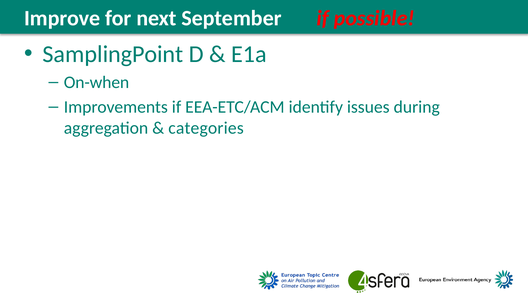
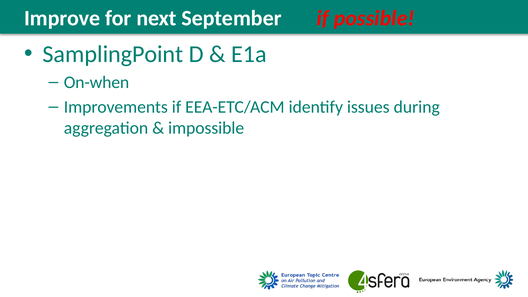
categories: categories -> impossible (206, 128)
